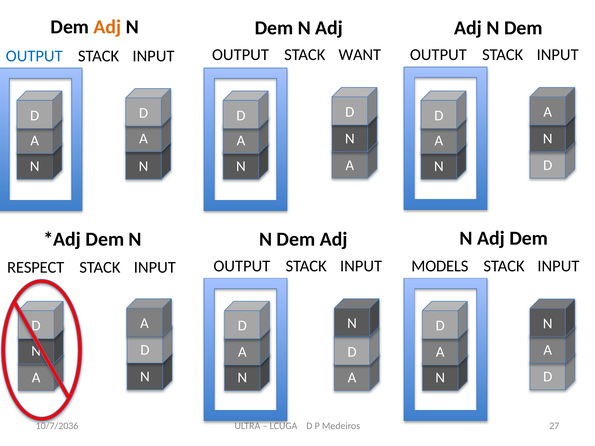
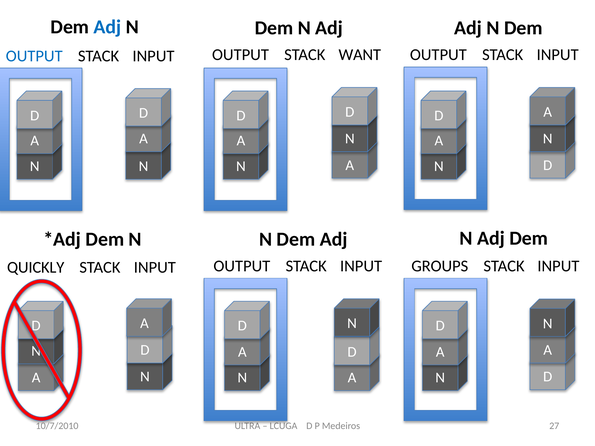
Adj colour: orange -> blue (107, 27)
MODELS: MODELS -> GROUPS (440, 266)
RESPECT: RESPECT -> QUICKLY (36, 267)
10/7/2036: 10/7/2036 -> 10/7/2010 (57, 426)
